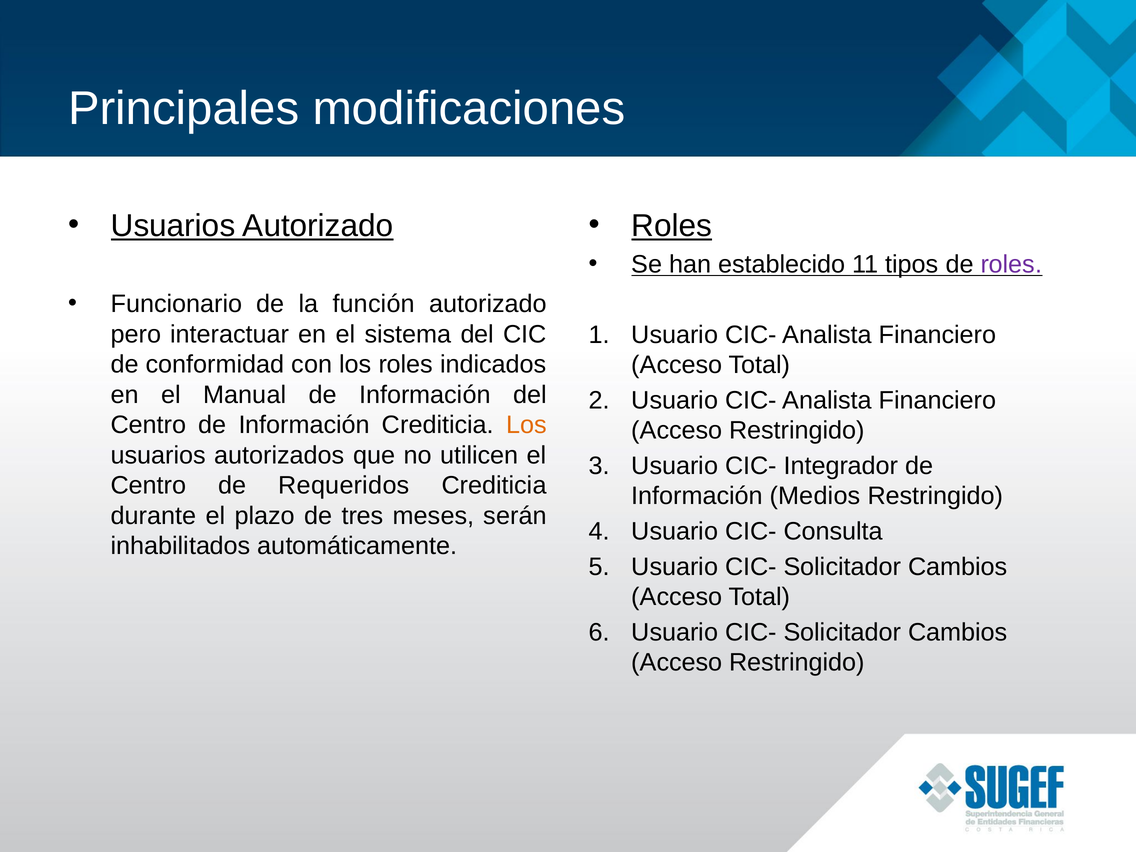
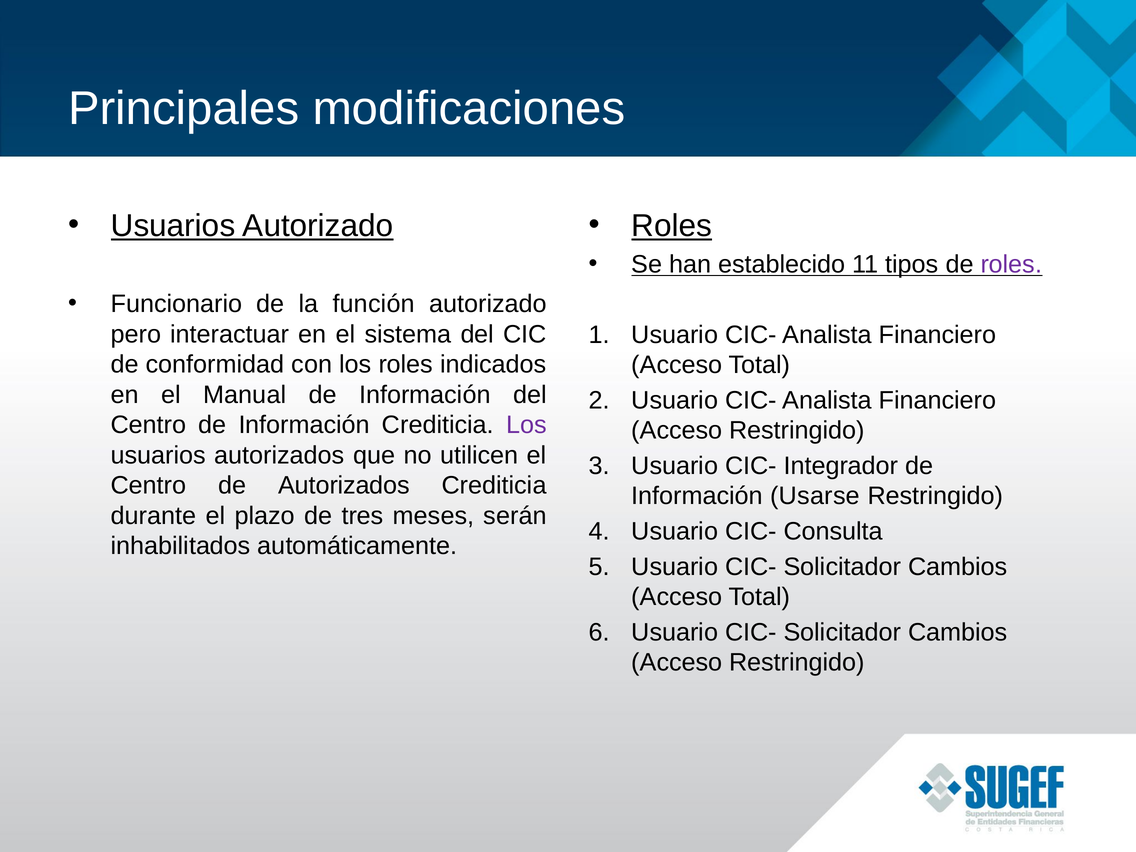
Los colour: orange -> purple (526, 425)
de Requeridos: Requeridos -> Autorizados (344, 485)
Medios: Medios -> Usarse (815, 496)
